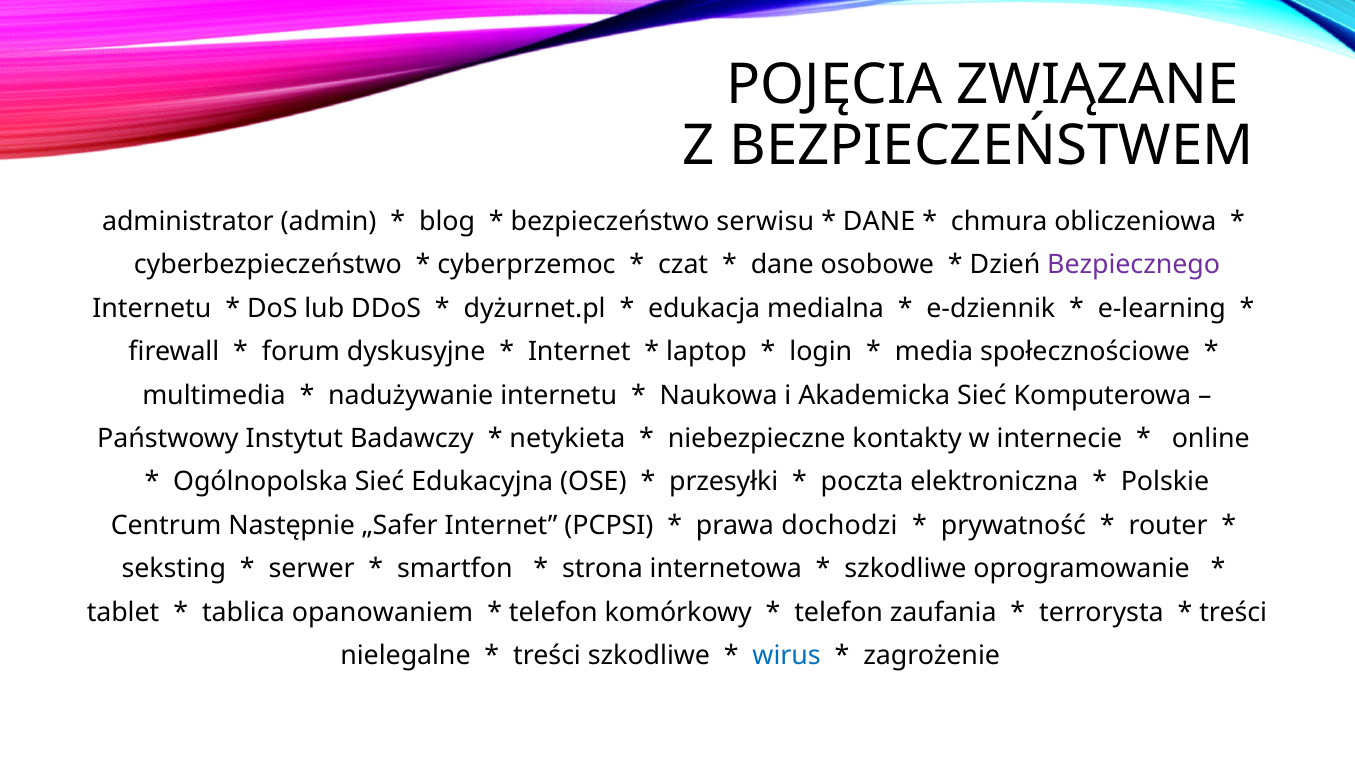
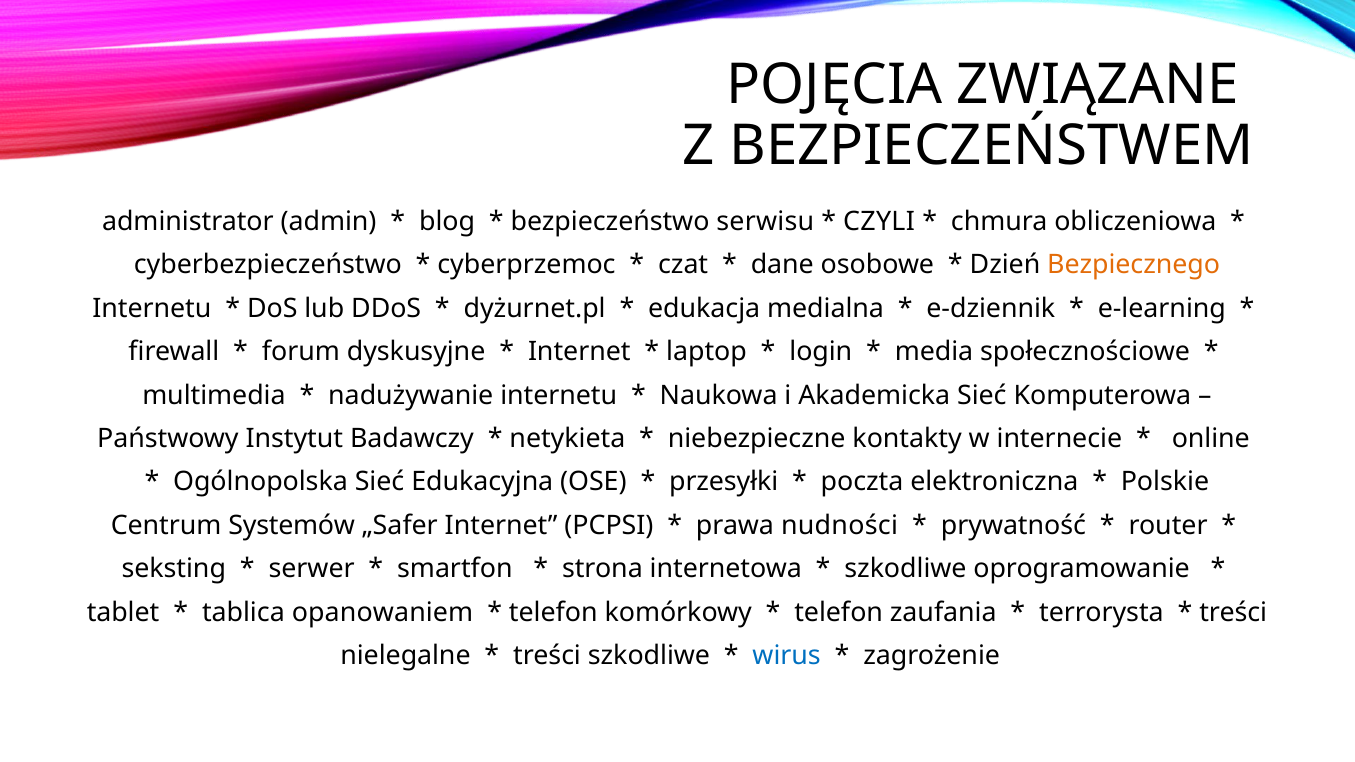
DANE: DANE -> CZYLI (879, 222)
Bezpiecznego colour: purple -> orange (1134, 265)
Następnie: Następnie -> Systemów (292, 526)
dochodzi: dochodzi -> nudności (839, 526)
